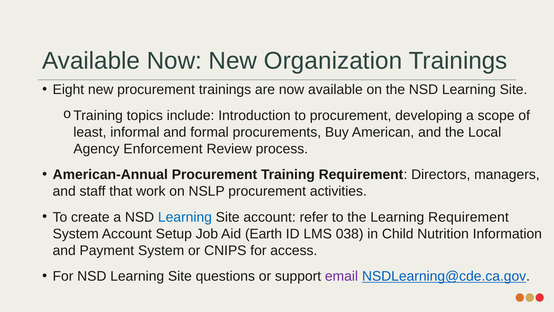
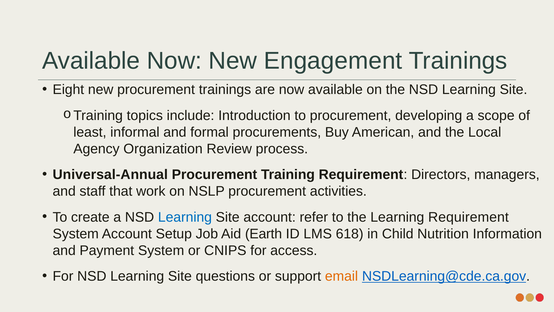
Organization: Organization -> Engagement (333, 61)
Enforcement: Enforcement -> Organization (163, 149)
American-Annual: American-Annual -> Universal-Annual (110, 174)
038: 038 -> 618 (350, 234)
email colour: purple -> orange (341, 276)
